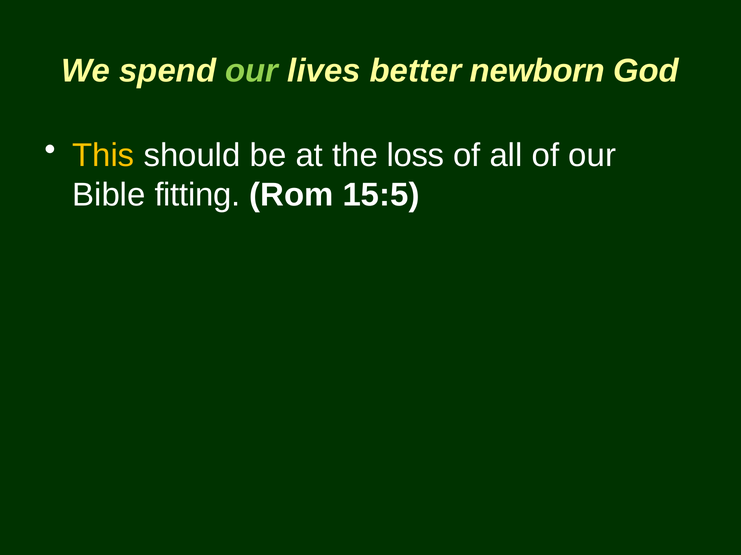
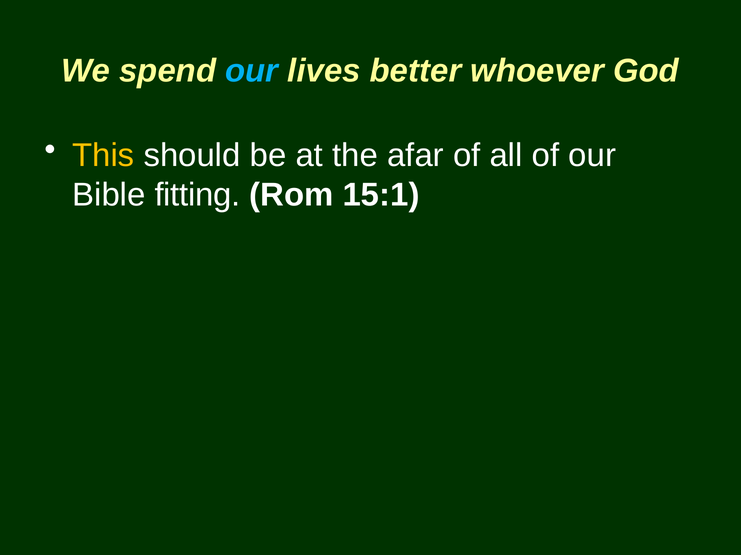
our colour: light green -> light blue (252, 71)
newborn: newborn -> whoever (537, 71)
loss: loss -> afar (415, 155)
15:5: 15:5 -> 15:1 (381, 195)
